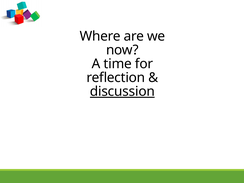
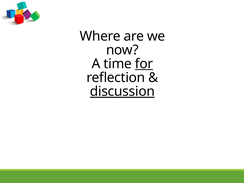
for underline: none -> present (144, 64)
